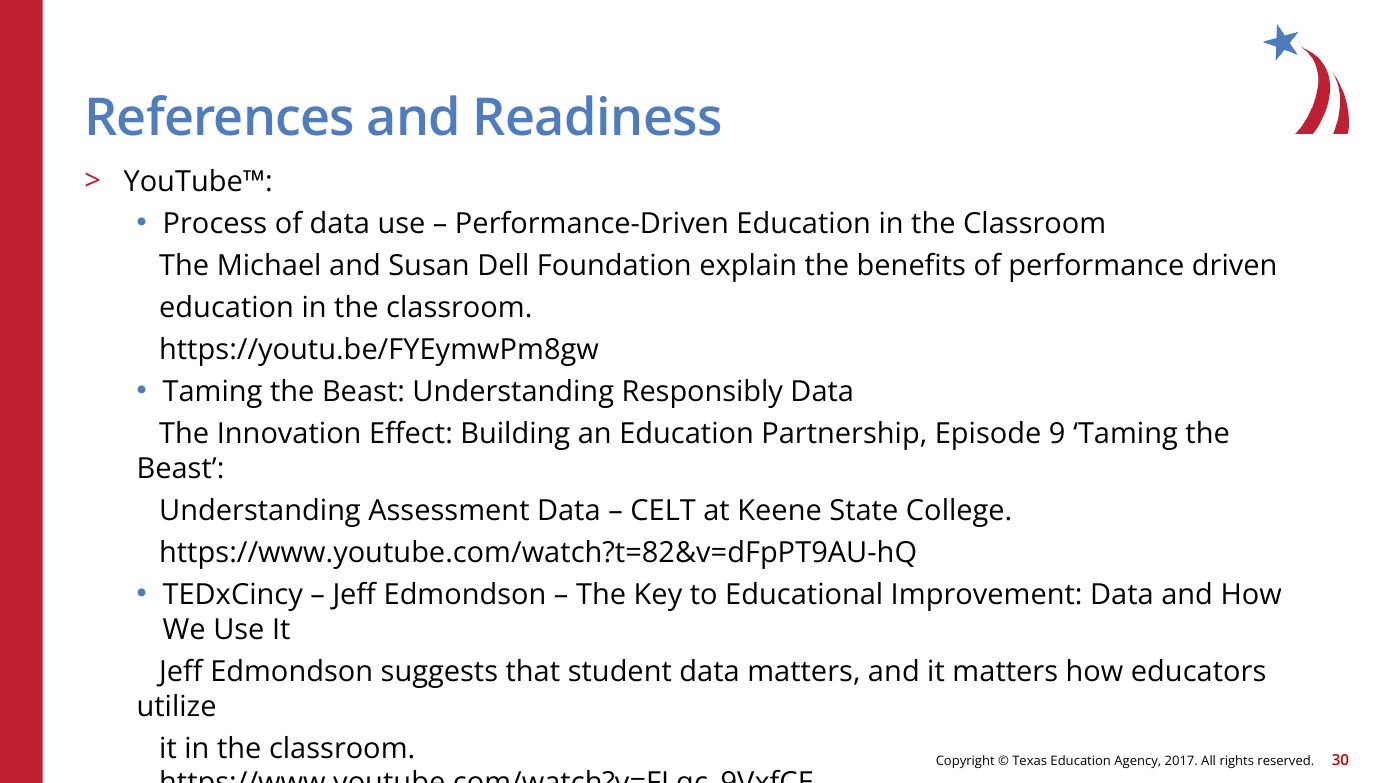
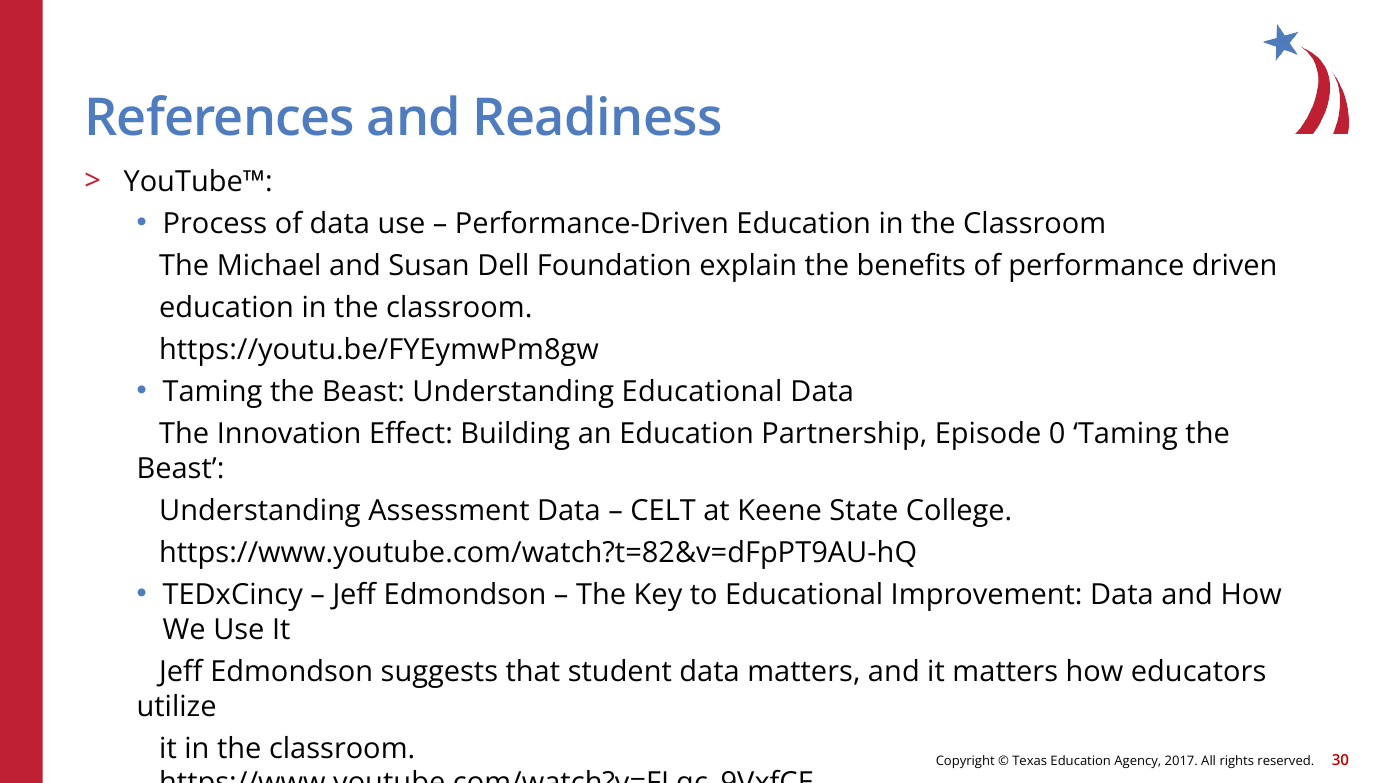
Understanding Responsibly: Responsibly -> Educational (702, 392)
9: 9 -> 0 (1057, 434)
